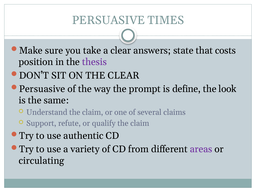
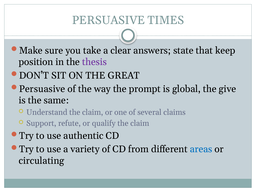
costs: costs -> keep (225, 50)
THE CLEAR: CLEAR -> GREAT (124, 75)
define: define -> global (186, 89)
look: look -> give (227, 89)
areas colour: purple -> blue (201, 149)
